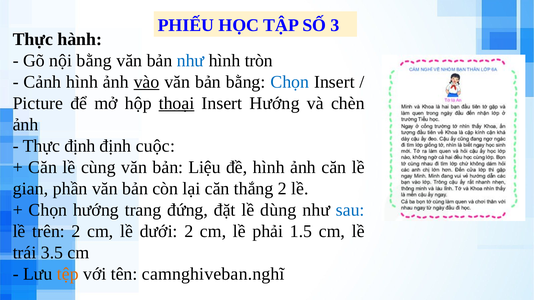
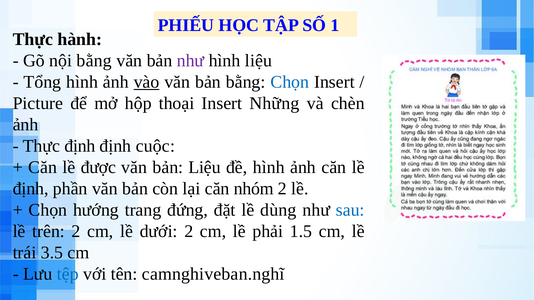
3: 3 -> 1 (335, 25)
như colour: blue -> purple (191, 61)
hình tròn: tròn -> liệu (259, 61)
Cảnh: Cảnh -> Tổng (42, 82)
thoại underline: present -> none (177, 103)
Insert Hướng: Hướng -> Những (274, 103)
cùng: cùng -> được (98, 167)
gian: gian -> định (31, 189)
thắng: thắng -> nhóm (254, 189)
tệp colour: orange -> blue (68, 274)
